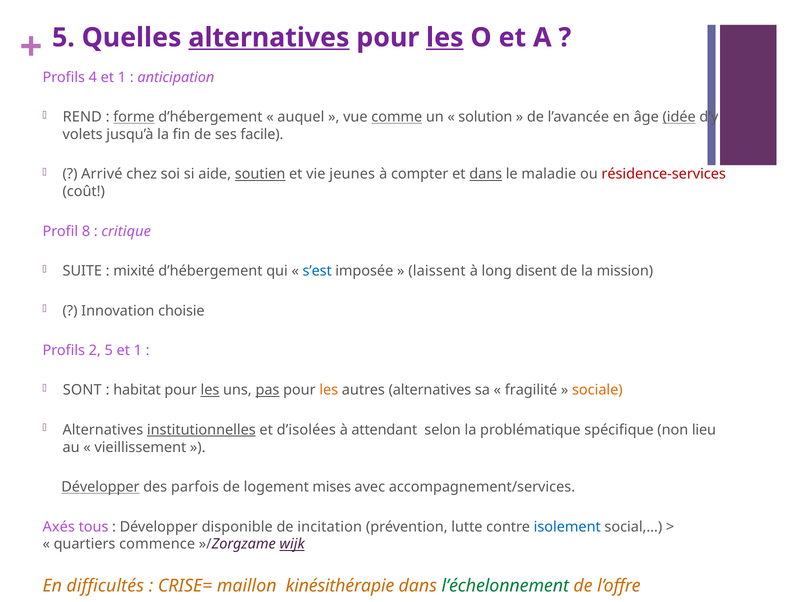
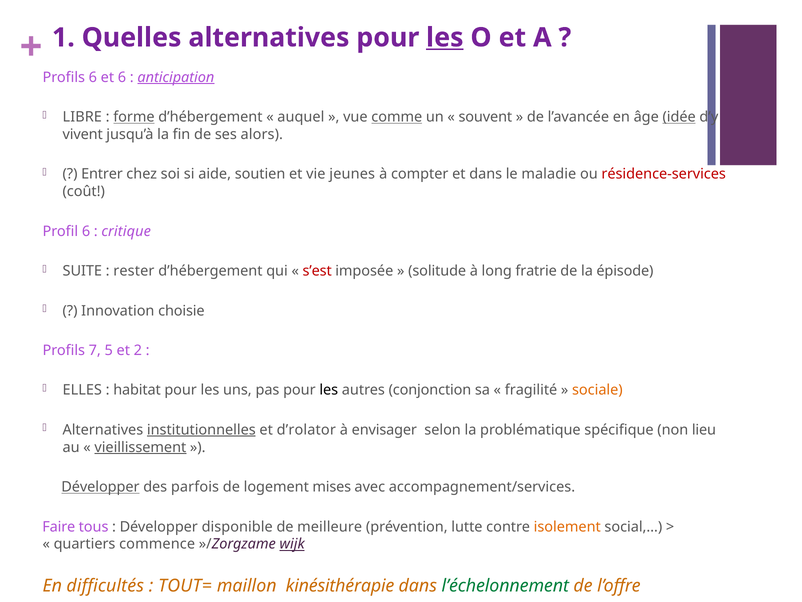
5: 5 -> 1 (63, 38)
alternatives underline: present -> none (269, 38)
Profils 4: 4 -> 6 (93, 77)
1: 1 -> 6 (122, 77)
anticipation underline: none -> present (176, 77)
REND: REND -> LIBRE (82, 117)
solution: solution -> souvent (485, 117)
volets: volets -> vivent (83, 134)
facile: facile -> alors (262, 134)
Arrivé: Arrivé -> Entrer (102, 174)
soutien underline: present -> none (260, 174)
dans underline: present -> none (486, 174)
Profil 8: 8 -> 6 (86, 231)
mixité: mixité -> rester (134, 271)
s’est colour: blue -> red (317, 271)
laissent: laissent -> solitude (437, 271)
disent: disent -> fratrie (536, 271)
mission: mission -> épisode (625, 271)
2: 2 -> 7 (95, 350)
5 et 1: 1 -> 2 (138, 350)
SONT: SONT -> ELLES (82, 390)
les underline: present -> none (210, 390)
pas underline: present -> none (267, 390)
les colour: orange -> black (329, 390)
autres alternatives: alternatives -> conjonction (430, 390)
d’isolées: d’isolées -> d’rolator (306, 430)
attendant: attendant -> envisager (384, 430)
vieillissement underline: none -> present (140, 447)
Axés: Axés -> Faire (59, 526)
incitation: incitation -> meilleure (330, 526)
isolement colour: blue -> orange (567, 526)
CRISE=: CRISE= -> TOUT= (185, 586)
